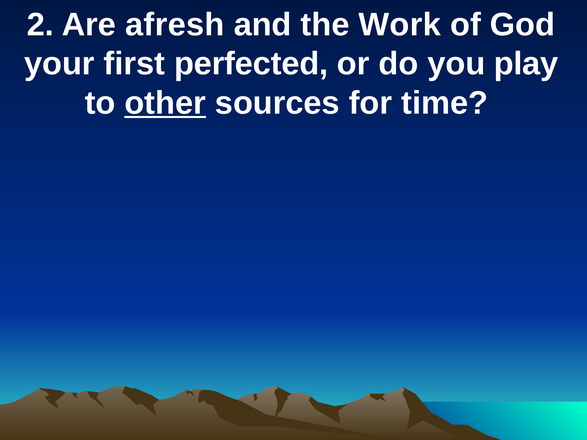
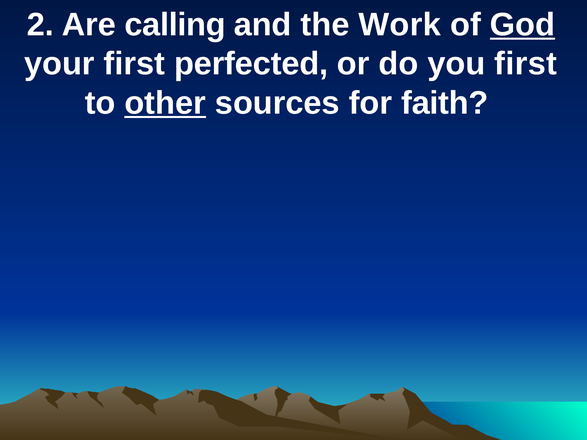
afresh: afresh -> calling (175, 25)
God underline: none -> present (522, 25)
you play: play -> first (526, 64)
time: time -> faith (445, 103)
